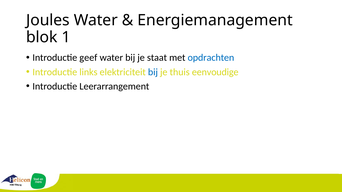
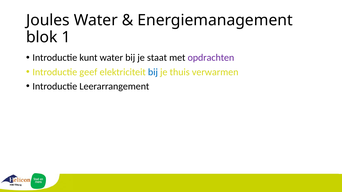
geef: geef -> kunt (88, 58)
opdrachten colour: blue -> purple (211, 58)
links: links -> geef (88, 72)
eenvoudige: eenvoudige -> verwarmen (215, 72)
